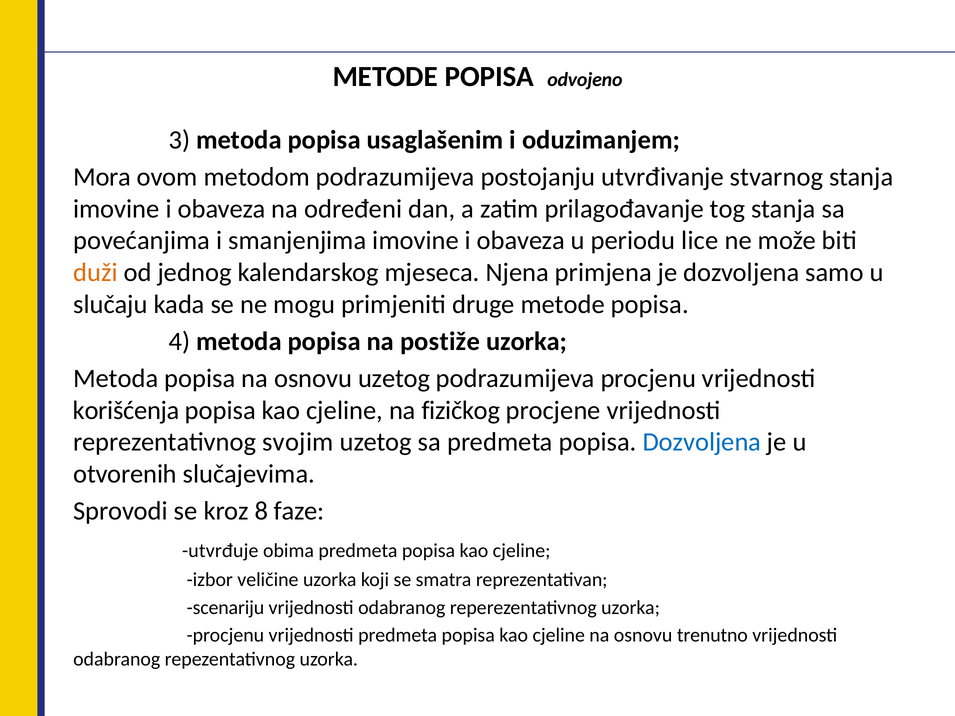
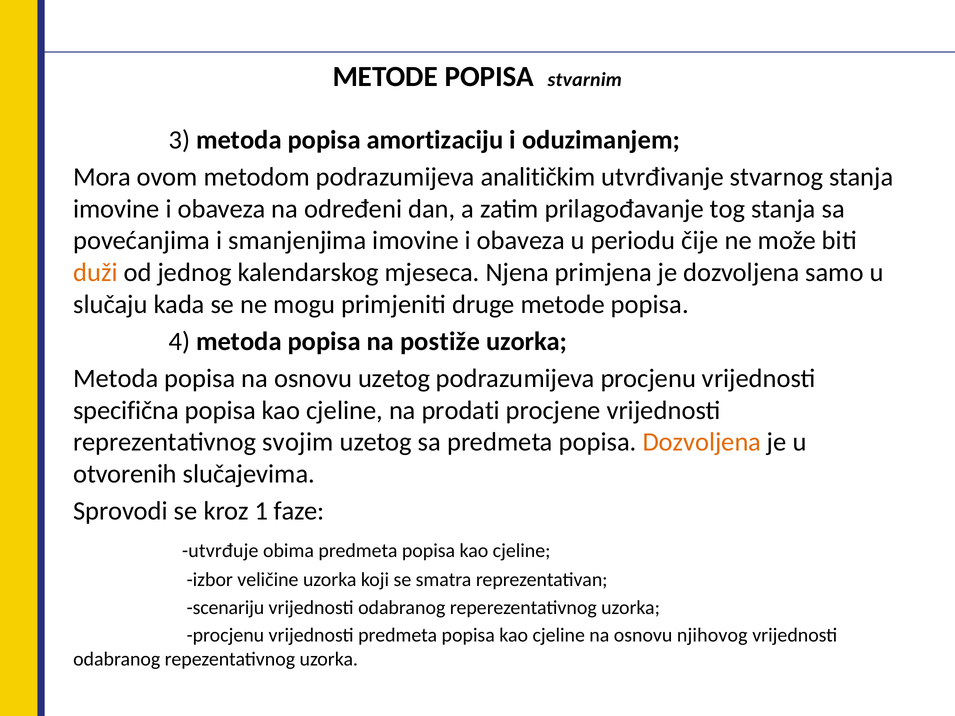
odvojeno: odvojeno -> stvarnim (585, 80)
usaglašenim: usaglašenim -> amortizaciju (435, 140)
postojanju: postojanju -> analitičkim (538, 177)
lice: lice -> čije (700, 241)
korišćenja: korišćenja -> specifična (126, 411)
fizičkog: fizičkog -> prodati (461, 411)
Dozvoljena colour: blue -> orange (702, 442)
8: 8 -> 1 (261, 511)
trenutno: trenutno -> njihovog (712, 636)
